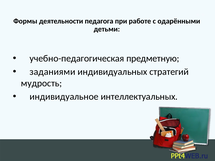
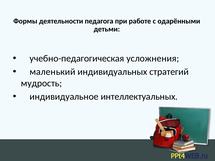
предметную: предметную -> усложнения (153, 58)
заданиями: заданиями -> маленький (52, 72)
